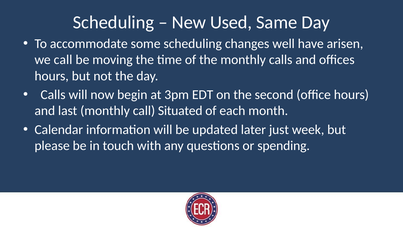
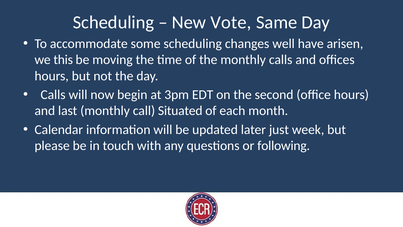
Used: Used -> Vote (231, 22)
we call: call -> this (63, 60)
spending: spending -> following (284, 146)
